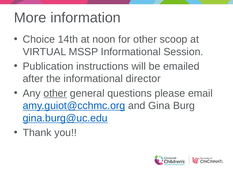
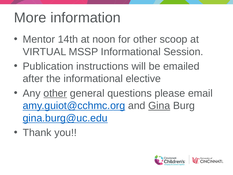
Choice: Choice -> Mentor (39, 39)
director: director -> elective (143, 79)
Gina underline: none -> present (159, 106)
